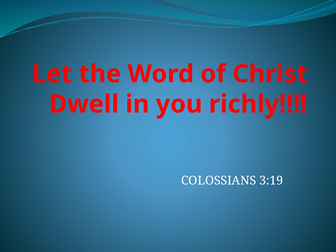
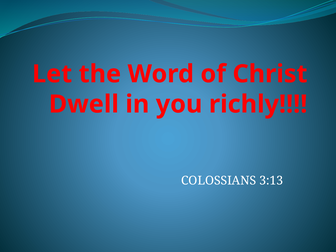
3:19: 3:19 -> 3:13 (271, 181)
